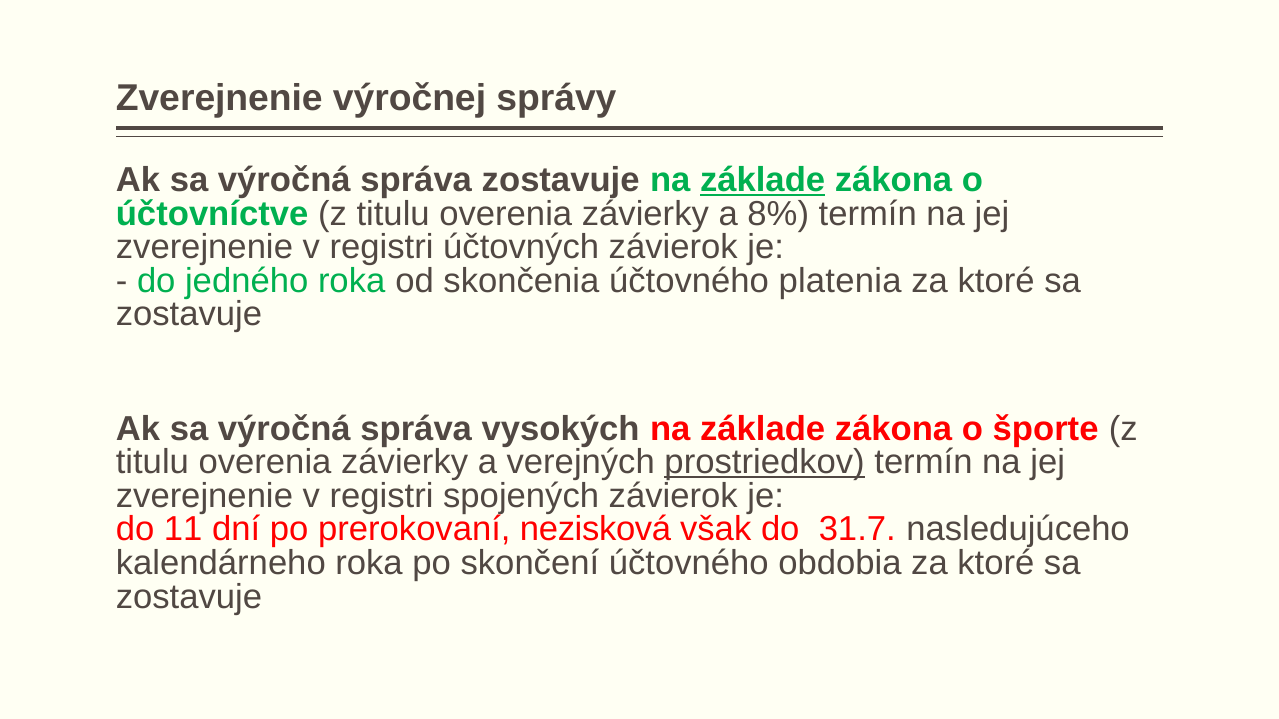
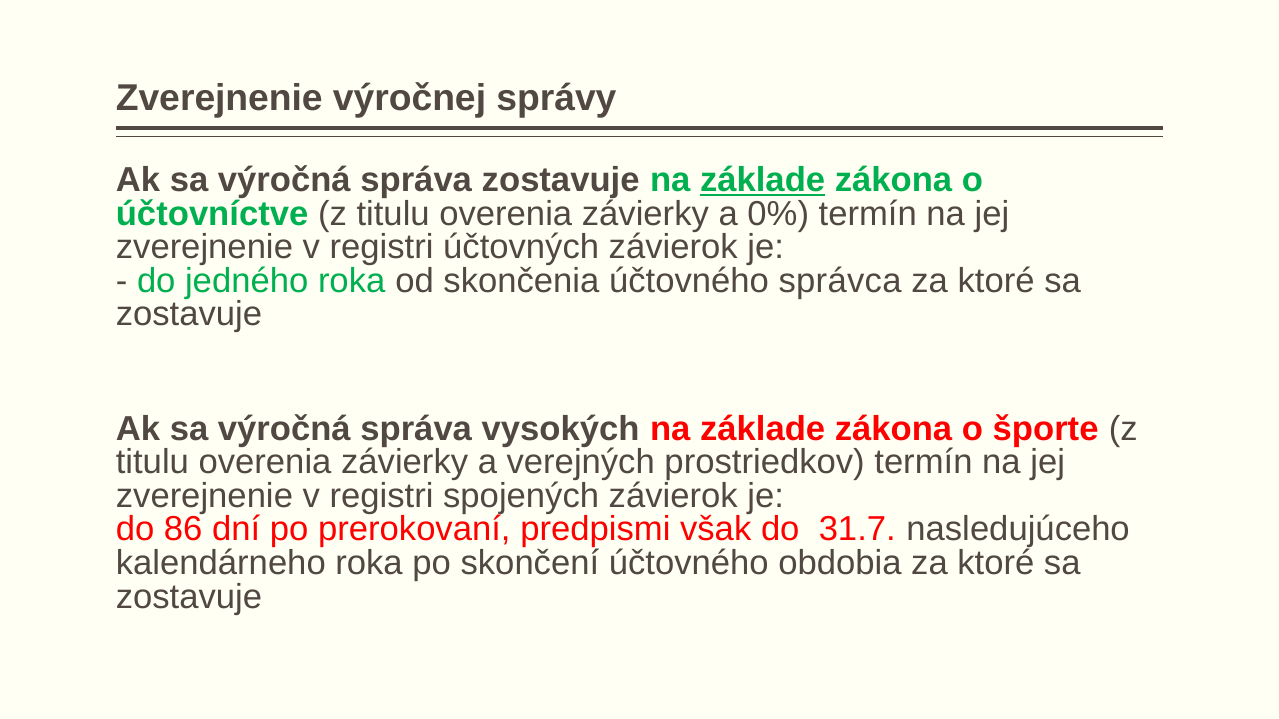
8%: 8% -> 0% (778, 214)
platenia: platenia -> správca (840, 281)
prostriedkov underline: present -> none (765, 463)
11: 11 -> 86 (183, 530)
nezisková: nezisková -> predpismi (595, 530)
